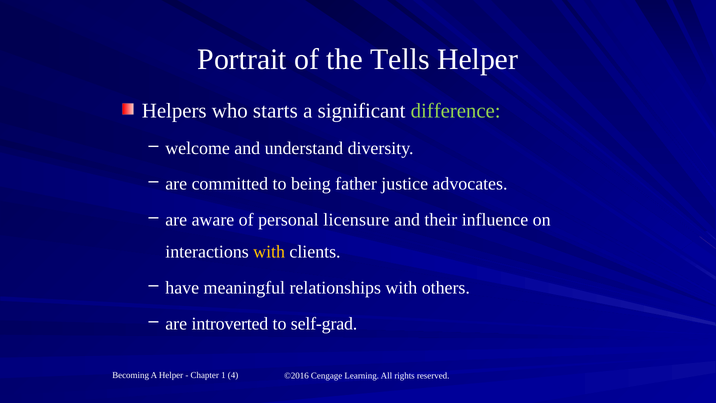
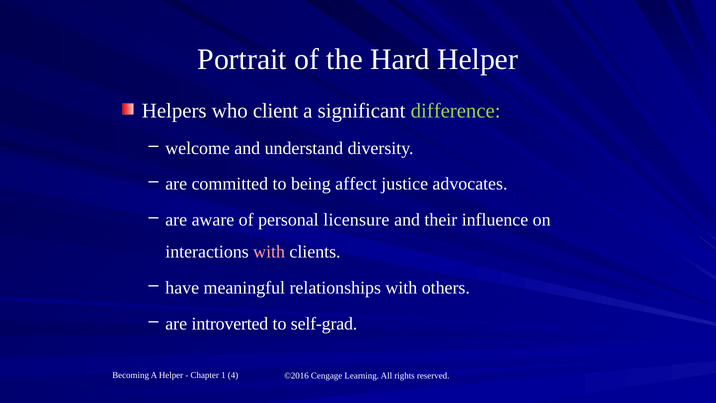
Tells: Tells -> Hard (400, 59)
starts: starts -> client (276, 111)
father: father -> affect (356, 184)
with colour: yellow -> pink (269, 252)
